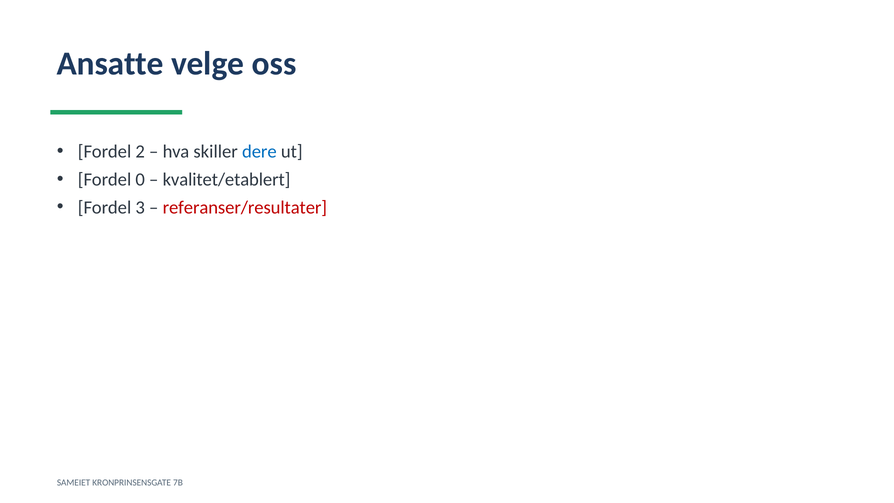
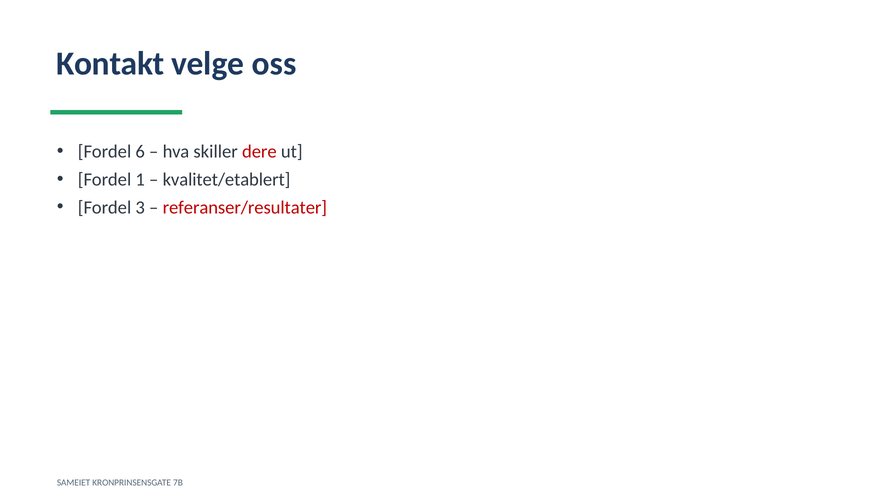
Ansatte: Ansatte -> Kontakt (110, 64)
2: 2 -> 6 (140, 151)
dere colour: blue -> red (259, 151)
0: 0 -> 1 (140, 179)
